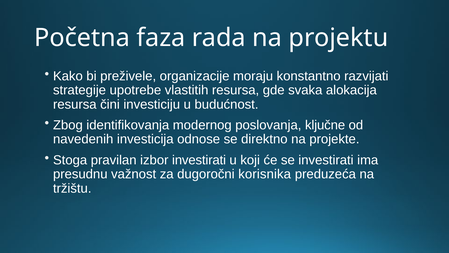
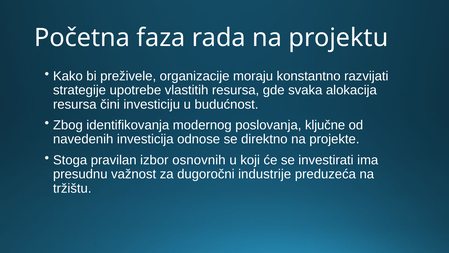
izbor investirati: investirati -> osnovnih (199, 160)
korisnika: korisnika -> industrije (265, 174)
